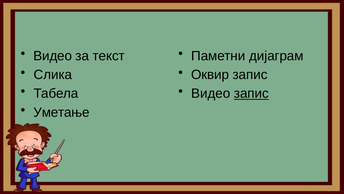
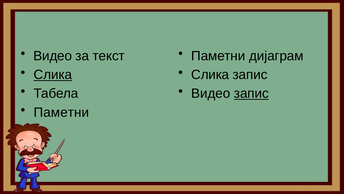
Слика underline: none -> present (53, 75)
Оквир: Оквир -> Слика (210, 75)
Уметање: Уметање -> Паметни (61, 112)
